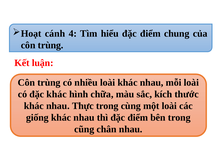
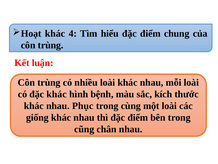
Hoạt cánh: cánh -> khác (55, 33)
chữa: chữa -> bệnh (102, 94)
Thực: Thực -> Phục (83, 106)
